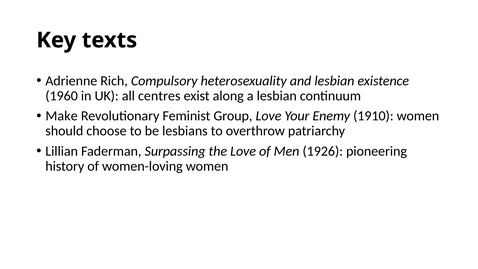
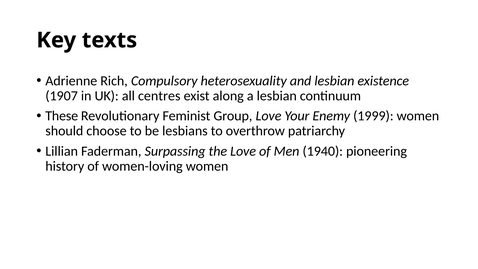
1960: 1960 -> 1907 (62, 96)
Make: Make -> These (62, 116)
1910: 1910 -> 1999 (373, 116)
1926: 1926 -> 1940 (323, 151)
